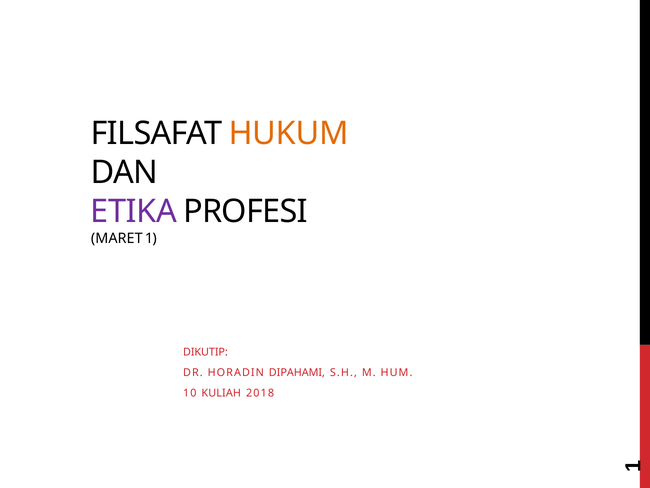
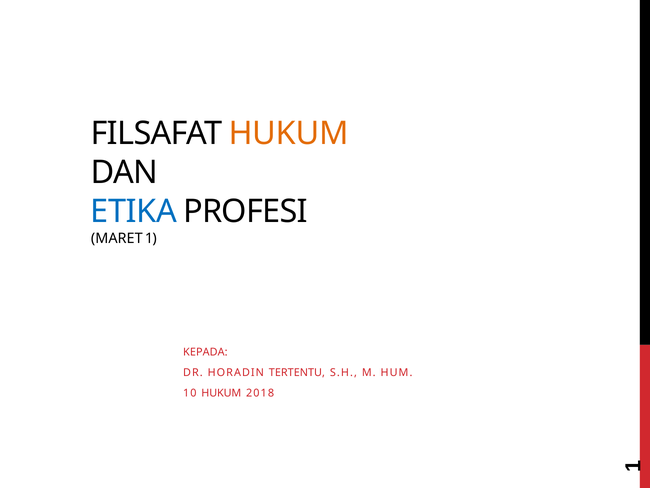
ETIKA colour: purple -> blue (134, 211)
DIKUTIP: DIKUTIP -> KEPADA (205, 352)
DIPAHAMI: DIPAHAMI -> TERTENTU (297, 372)
10 KULIAH: KULIAH -> HUKUM (221, 393)
